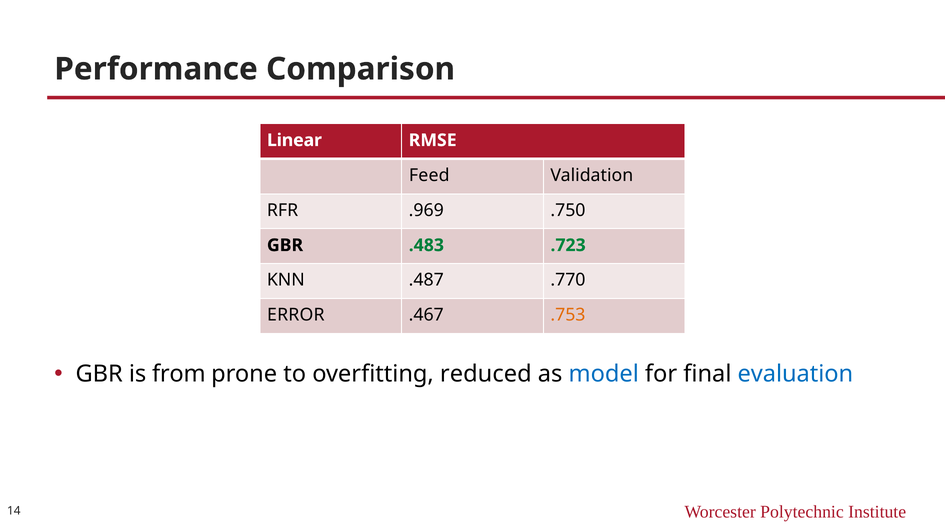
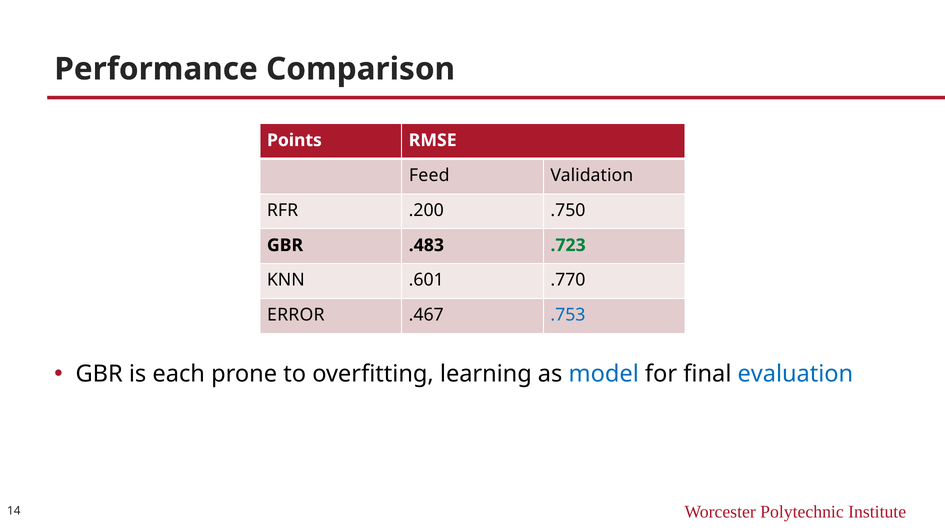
Linear: Linear -> Points (294, 140)
.969: .969 -> .200 (426, 210)
.483 colour: green -> black (426, 245)
.487: .487 -> .601 (426, 280)
.753 colour: orange -> blue (568, 315)
from: from -> each (179, 373)
reduced: reduced -> learning (486, 373)
